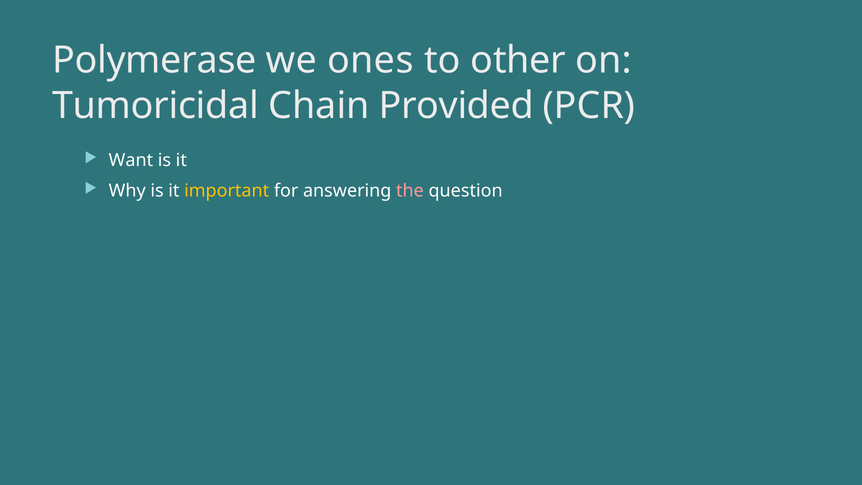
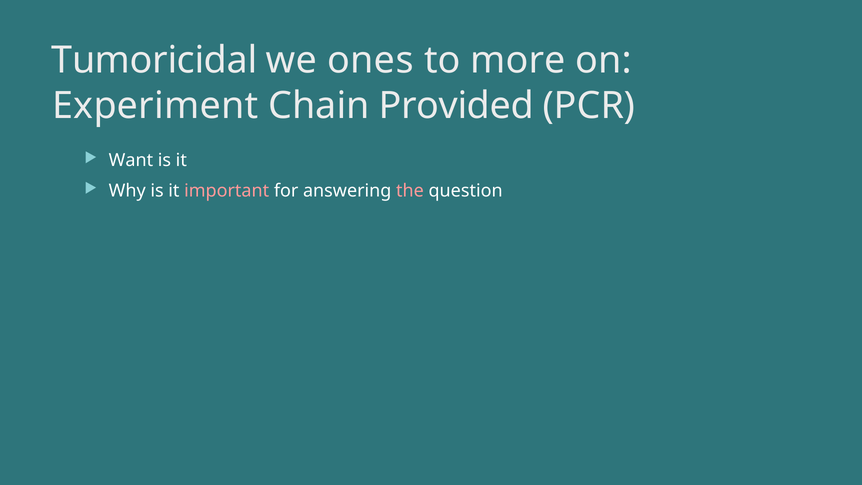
Polymerase: Polymerase -> Tumoricidal (154, 61)
other: other -> more (518, 61)
Tumoricidal: Tumoricidal -> Experiment (155, 106)
important colour: yellow -> pink (227, 191)
